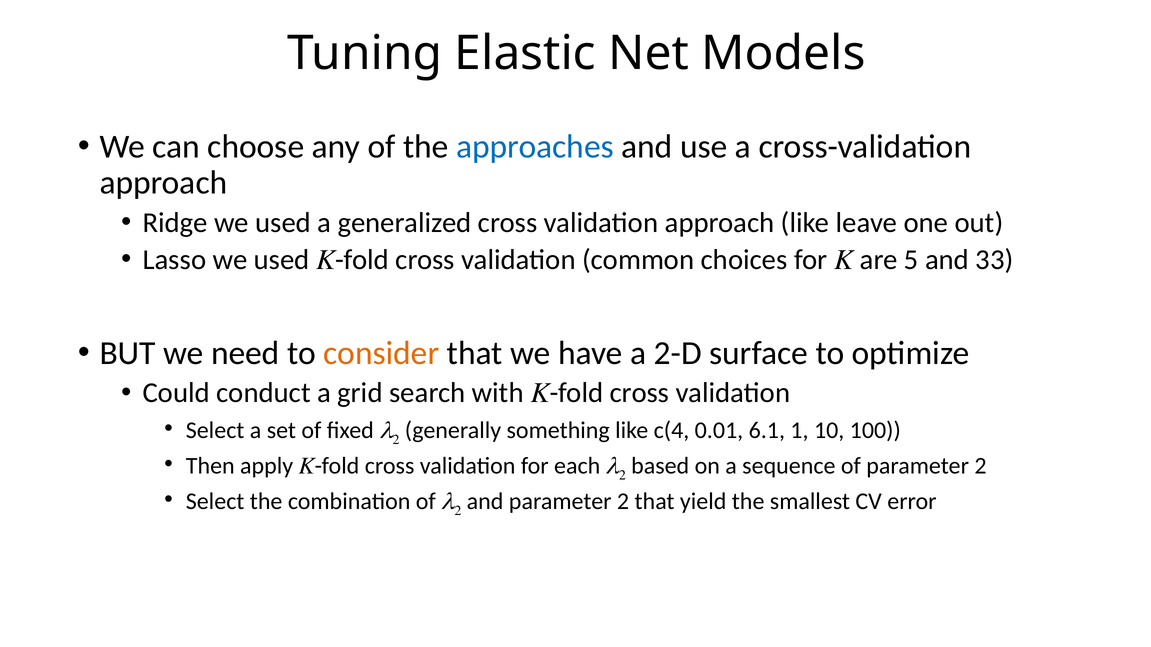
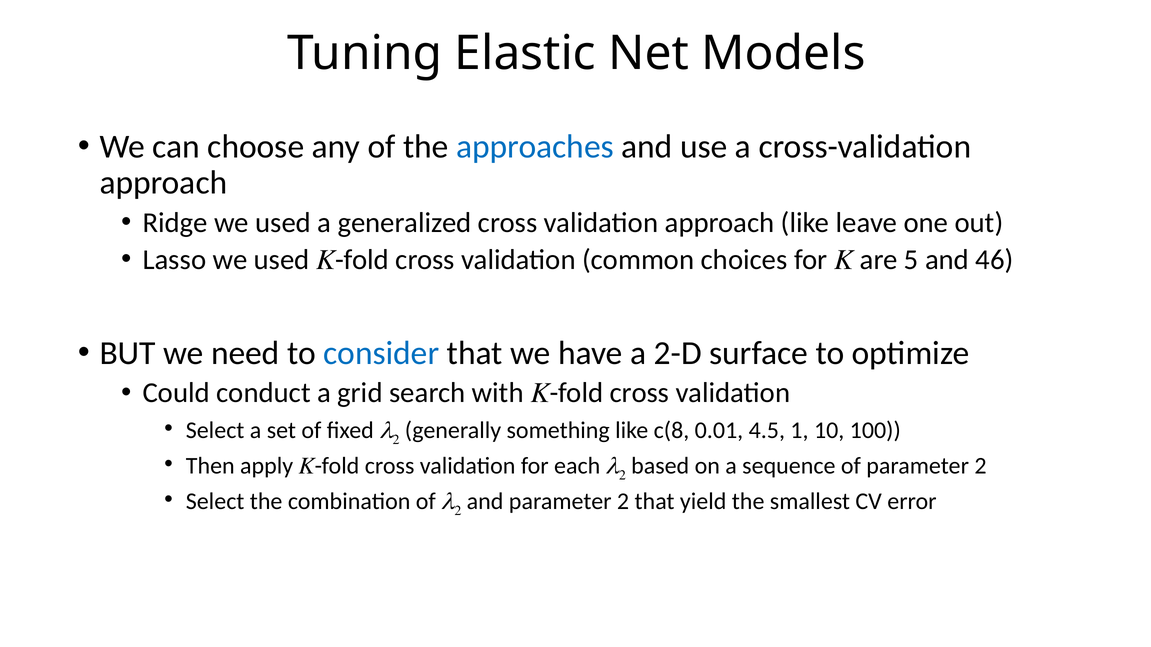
33: 33 -> 46 (994, 260)
consider colour: orange -> blue (381, 353)
c(4: c(4 -> c(8 (672, 430)
6.1: 6.1 -> 4.5 (767, 430)
